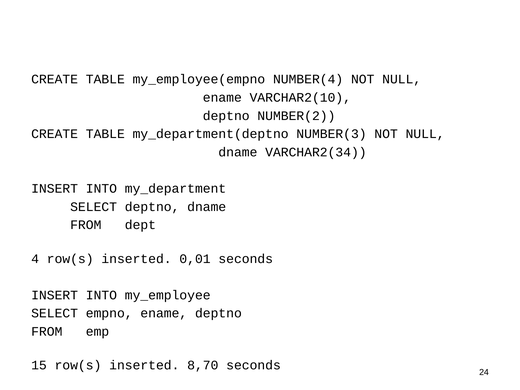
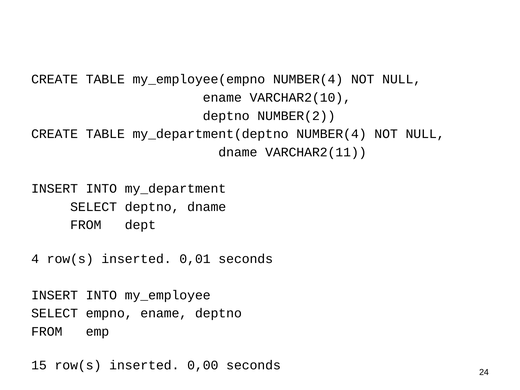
my_department(deptno NUMBER(3: NUMBER(3 -> NUMBER(4 (332, 134)
VARCHAR2(34: VARCHAR2(34 -> VARCHAR2(11 (316, 152)
8,70: 8,70 -> 0,00 (203, 365)
